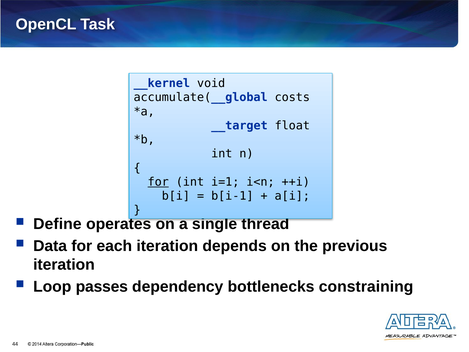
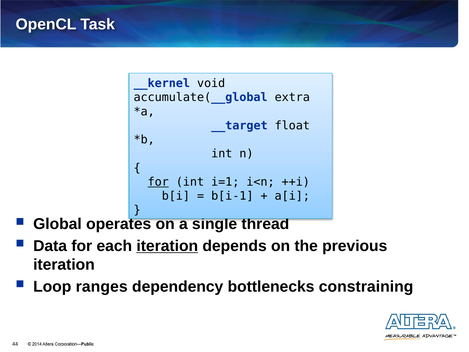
costs: costs -> extra (292, 97)
Define: Define -> Global (57, 224)
iteration underline: none -> present (167, 246)
passes: passes -> ranges (102, 286)
